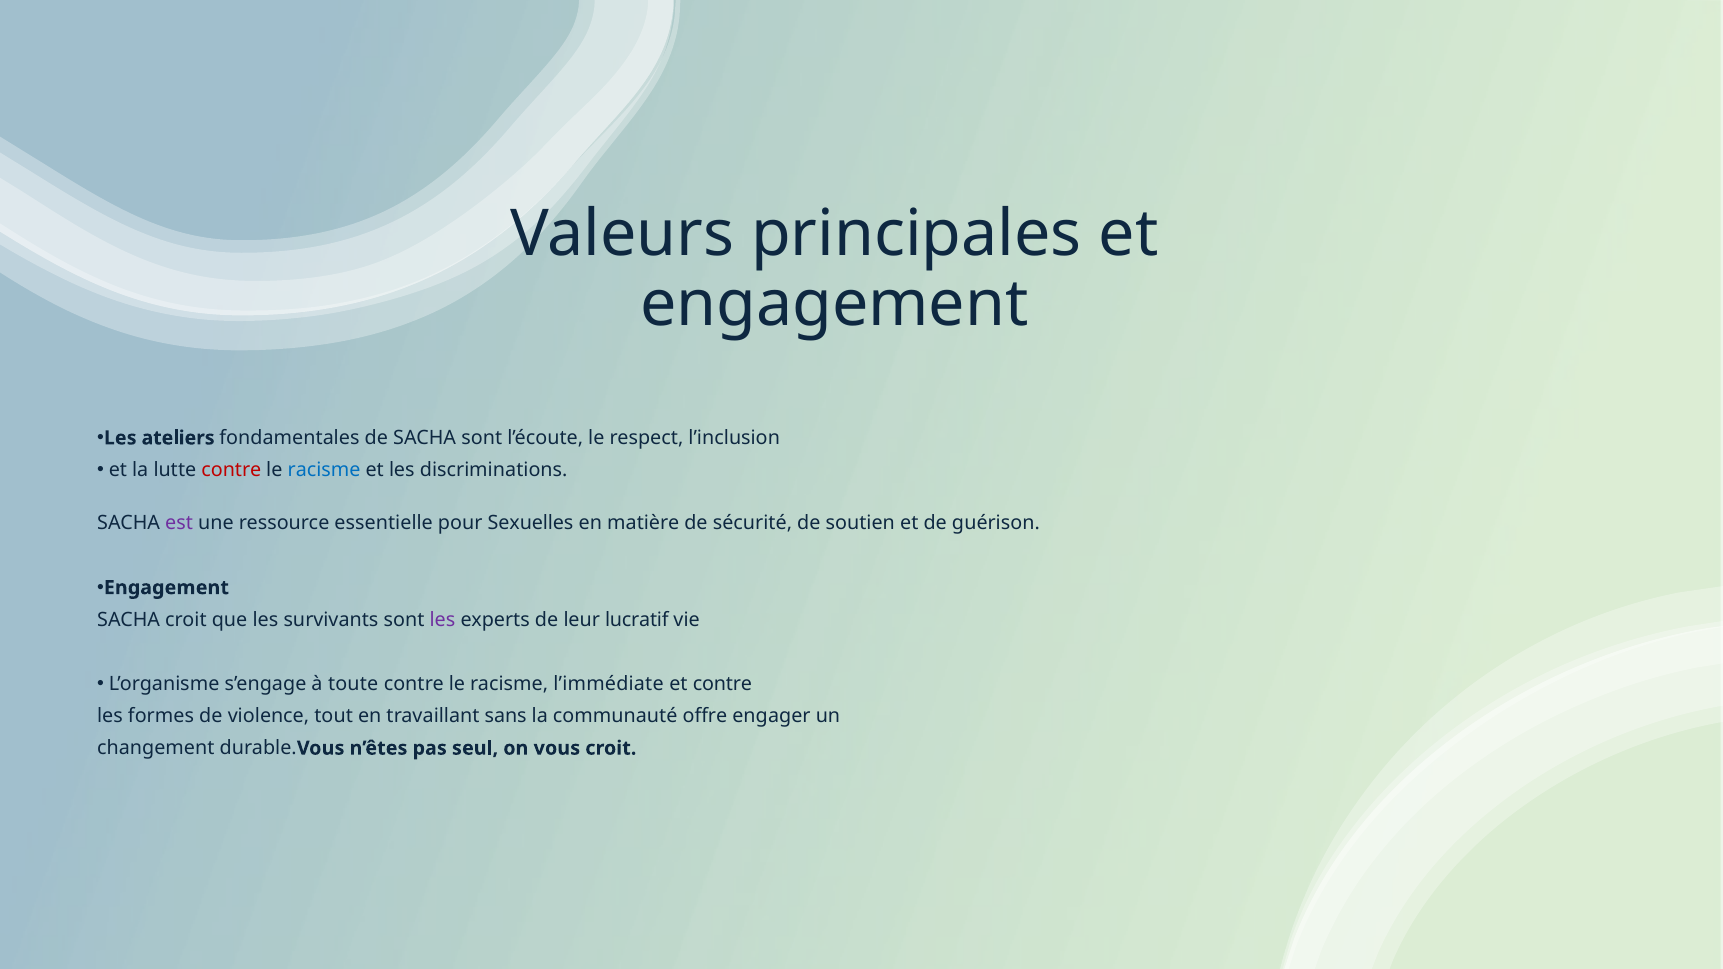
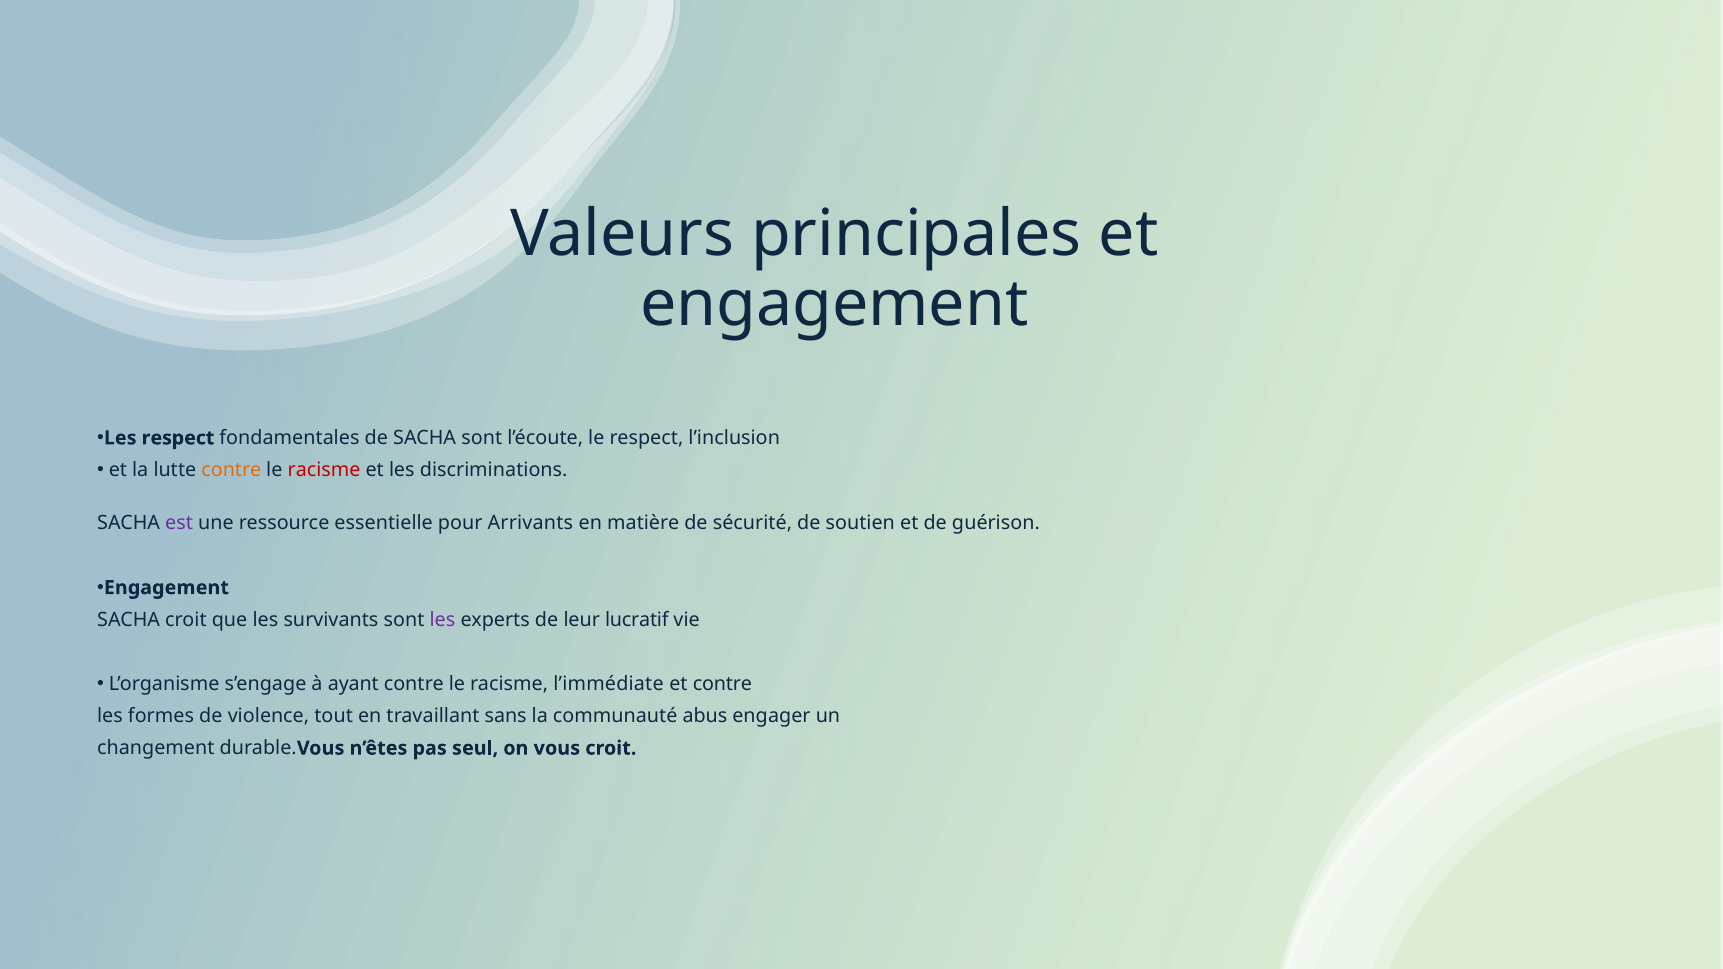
Les ateliers: ateliers -> respect (178, 438)
contre colour: red -> orange (231, 470)
racisme colour: blue -> red (324, 470)
Sexuelles: Sexuelles -> Arrivants (530, 524)
toute: toute -> ayant (353, 684)
offre: offre -> abus (705, 716)
